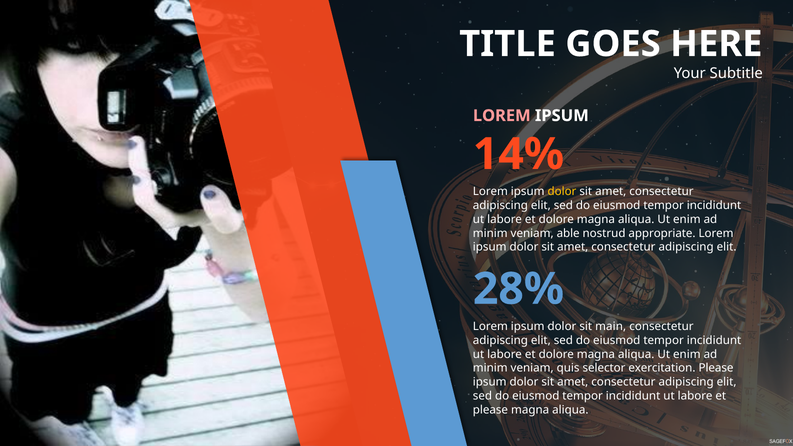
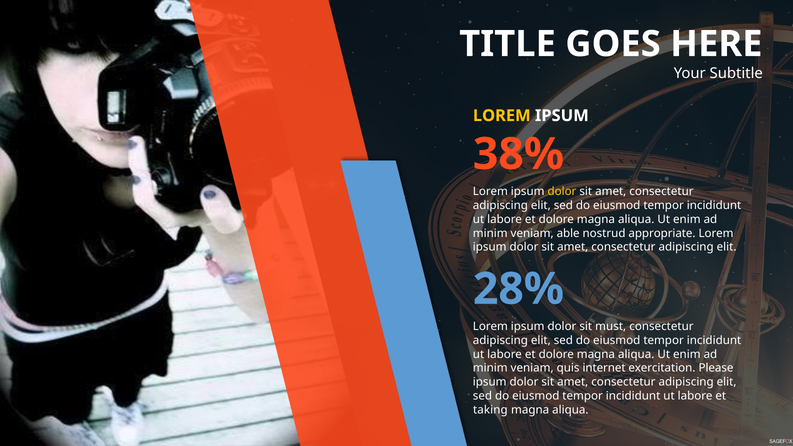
LOREM colour: pink -> yellow (502, 116)
14%: 14% -> 38% (518, 154)
main: main -> must (611, 326)
selector: selector -> internet (604, 368)
please: please -> taking (490, 410)
